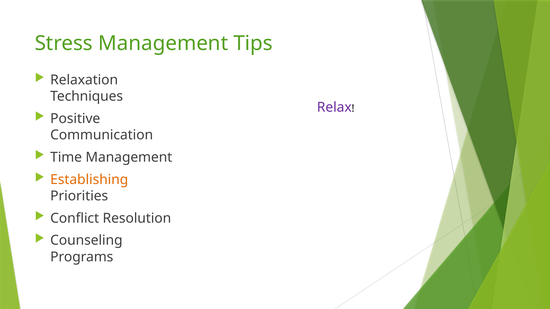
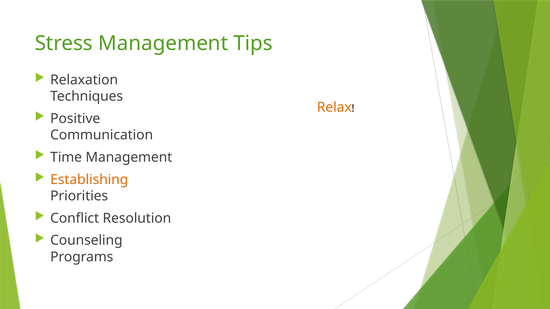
Relax colour: purple -> orange (334, 107)
